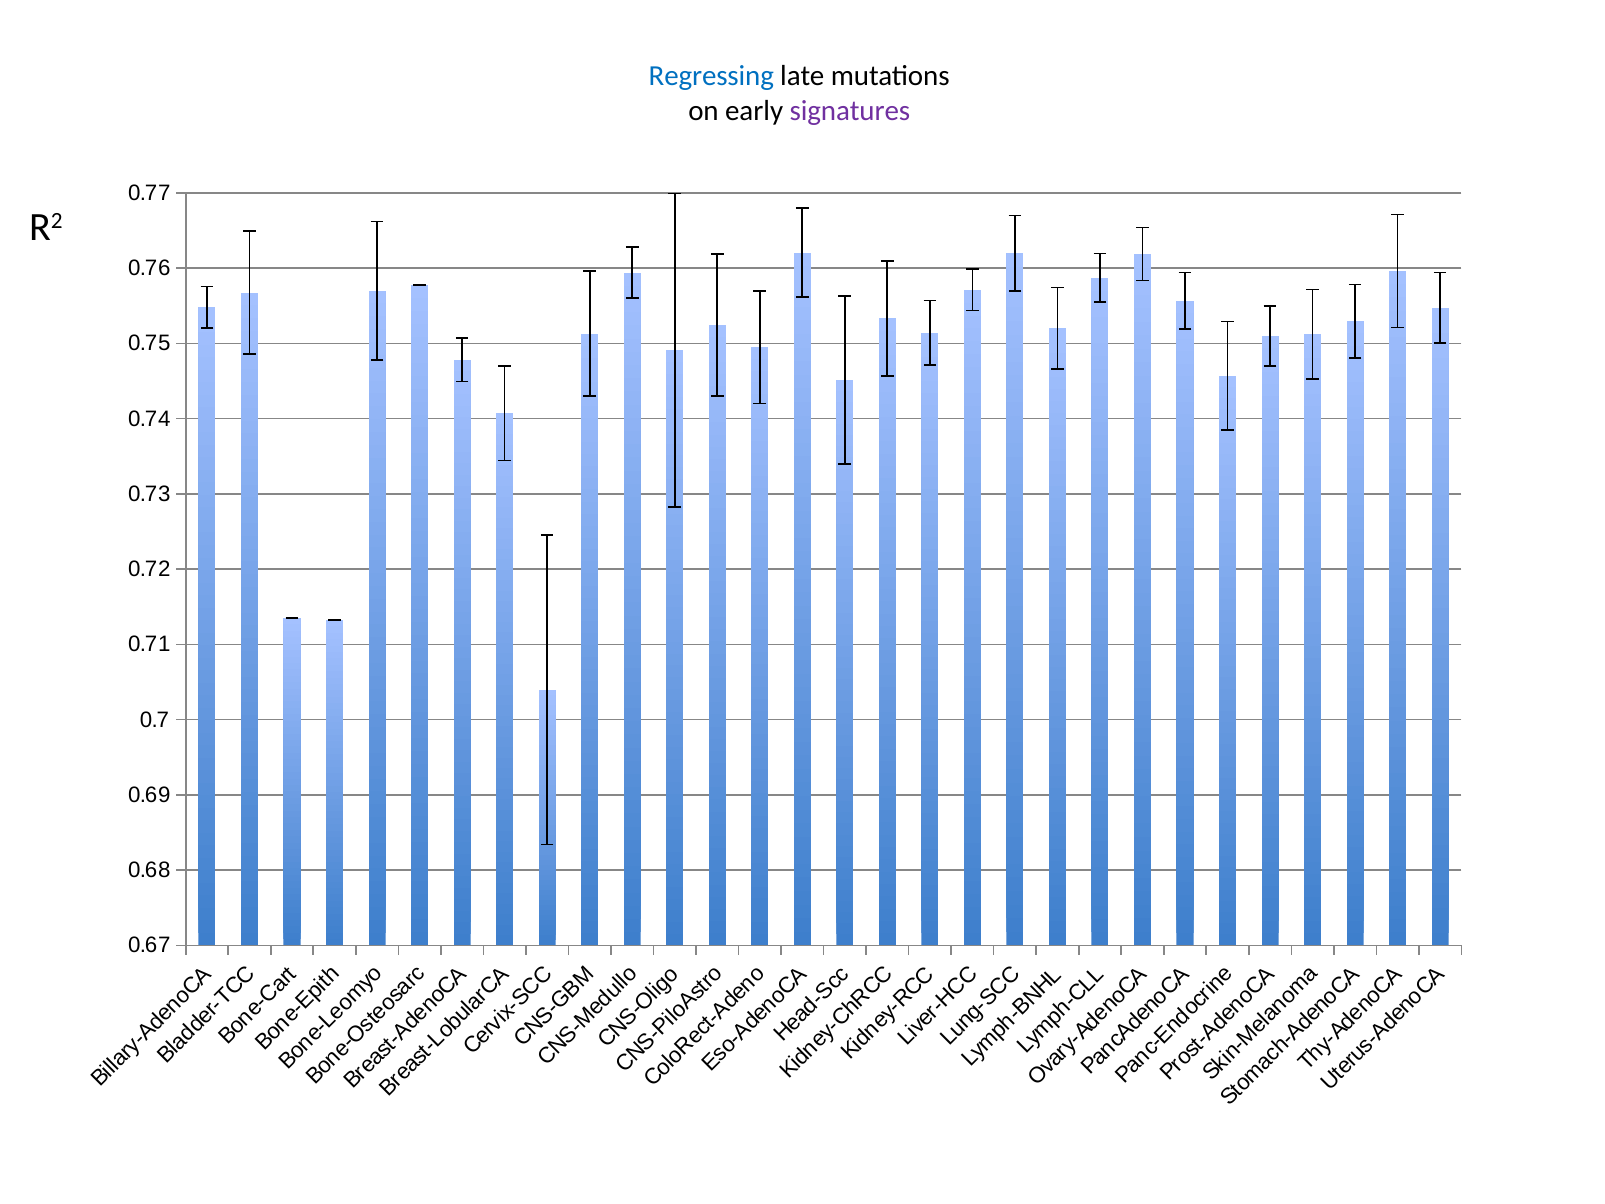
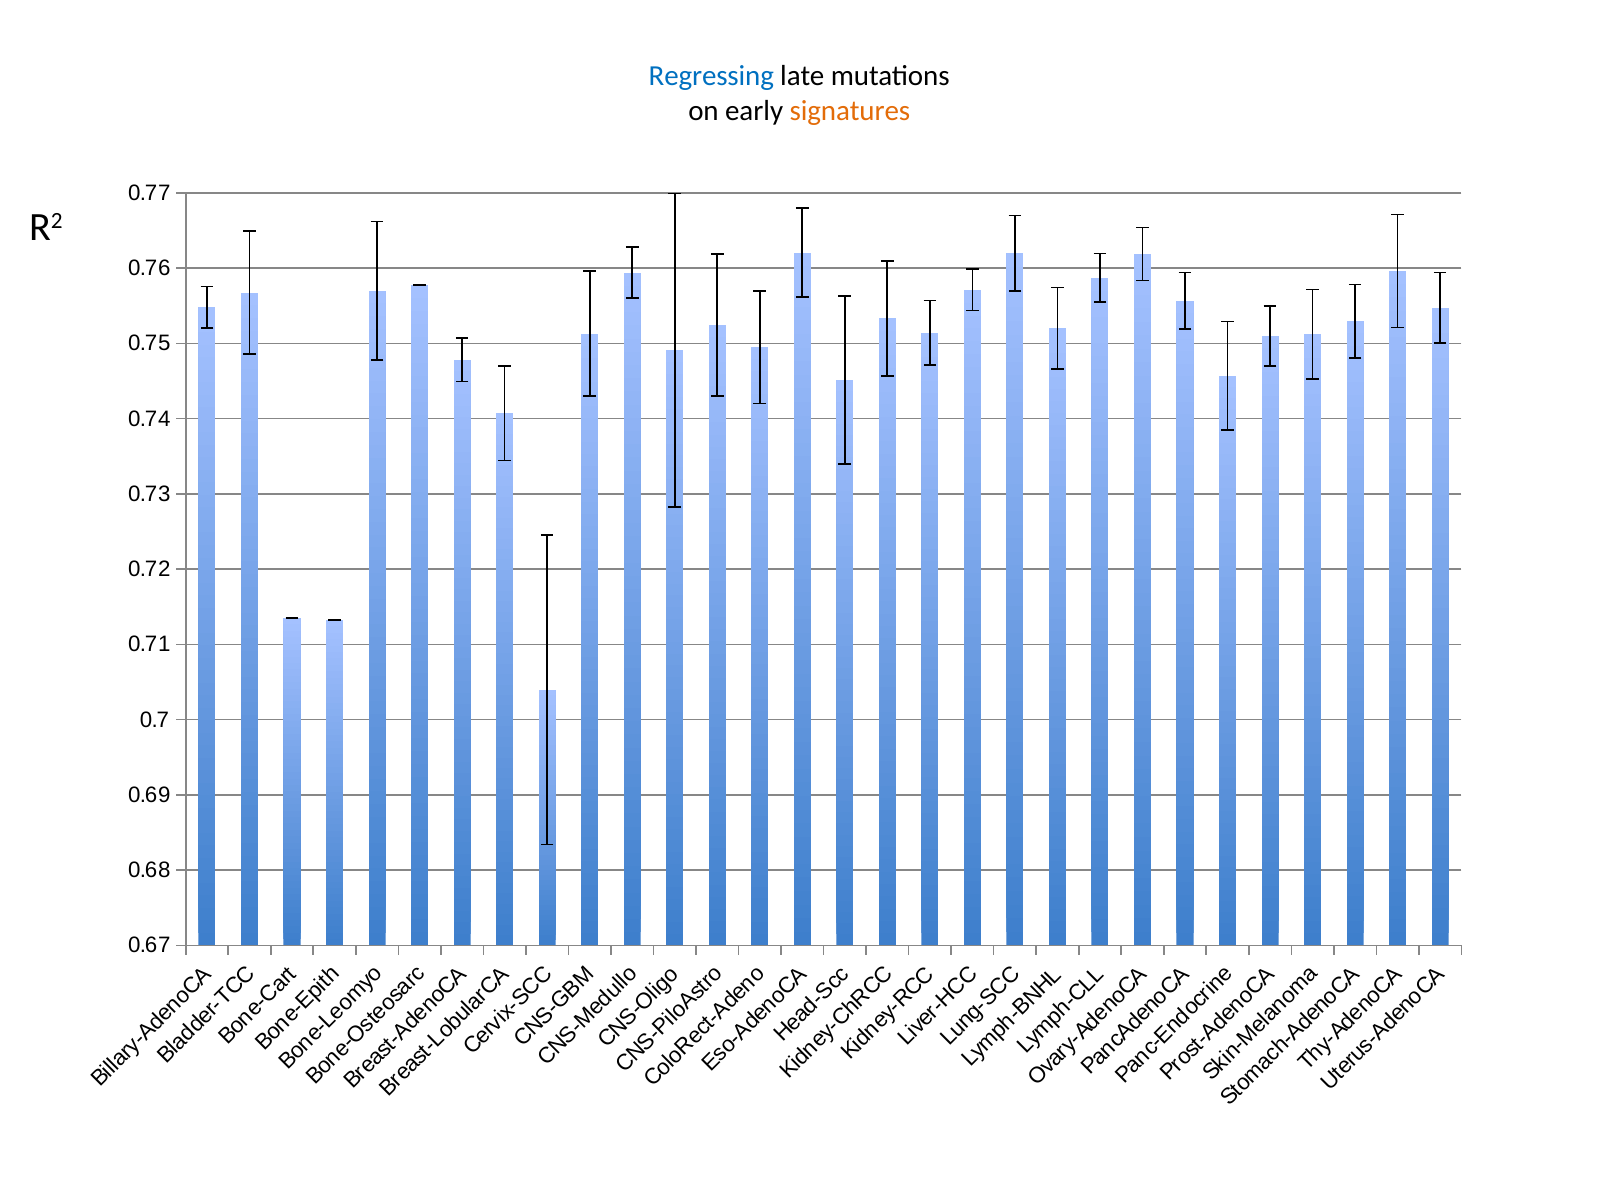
signatures colour: purple -> orange (850, 110)
